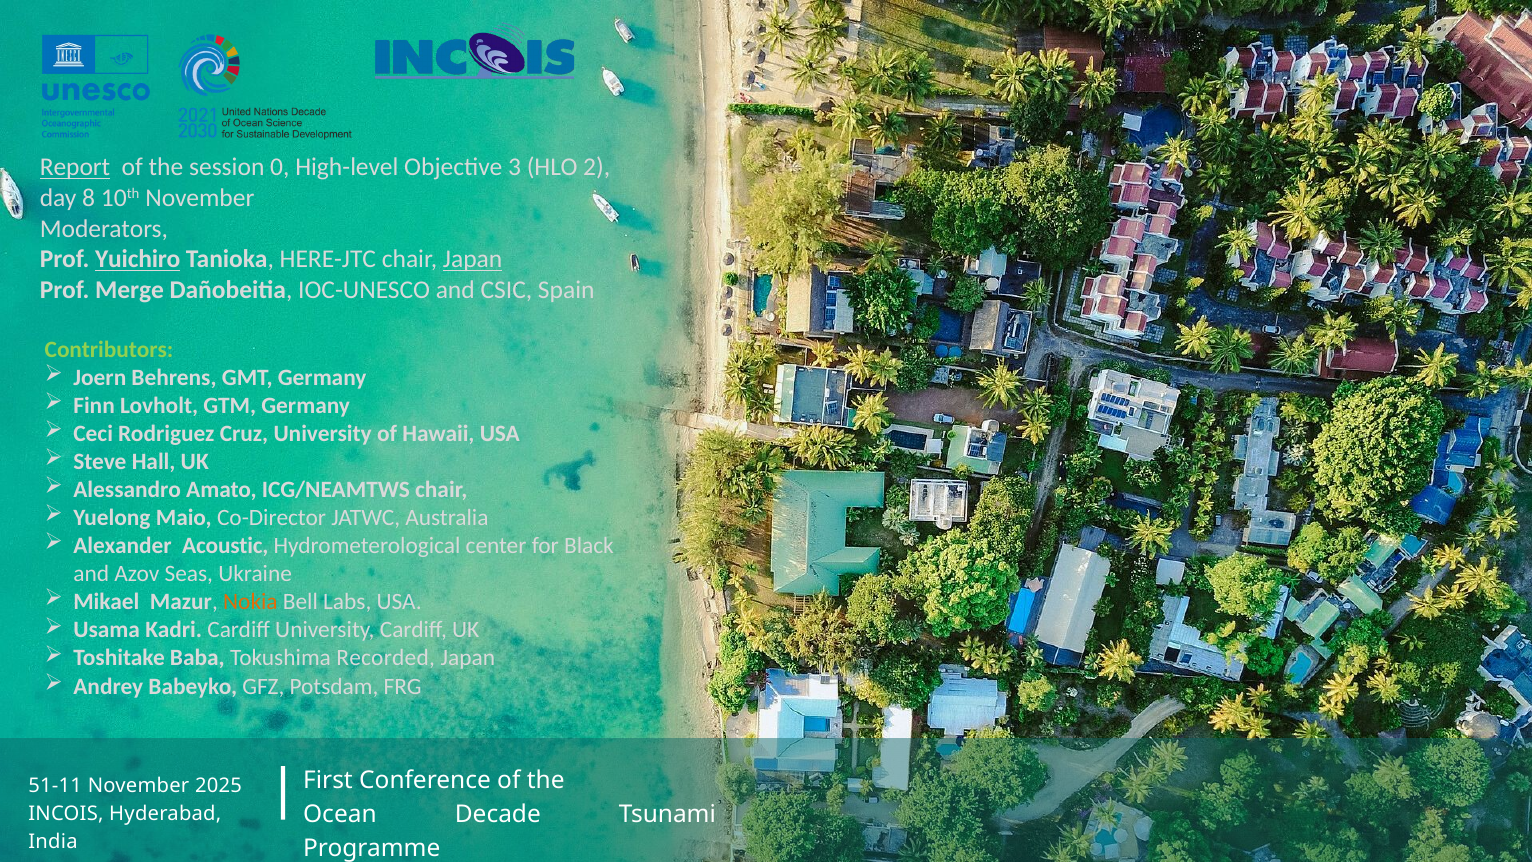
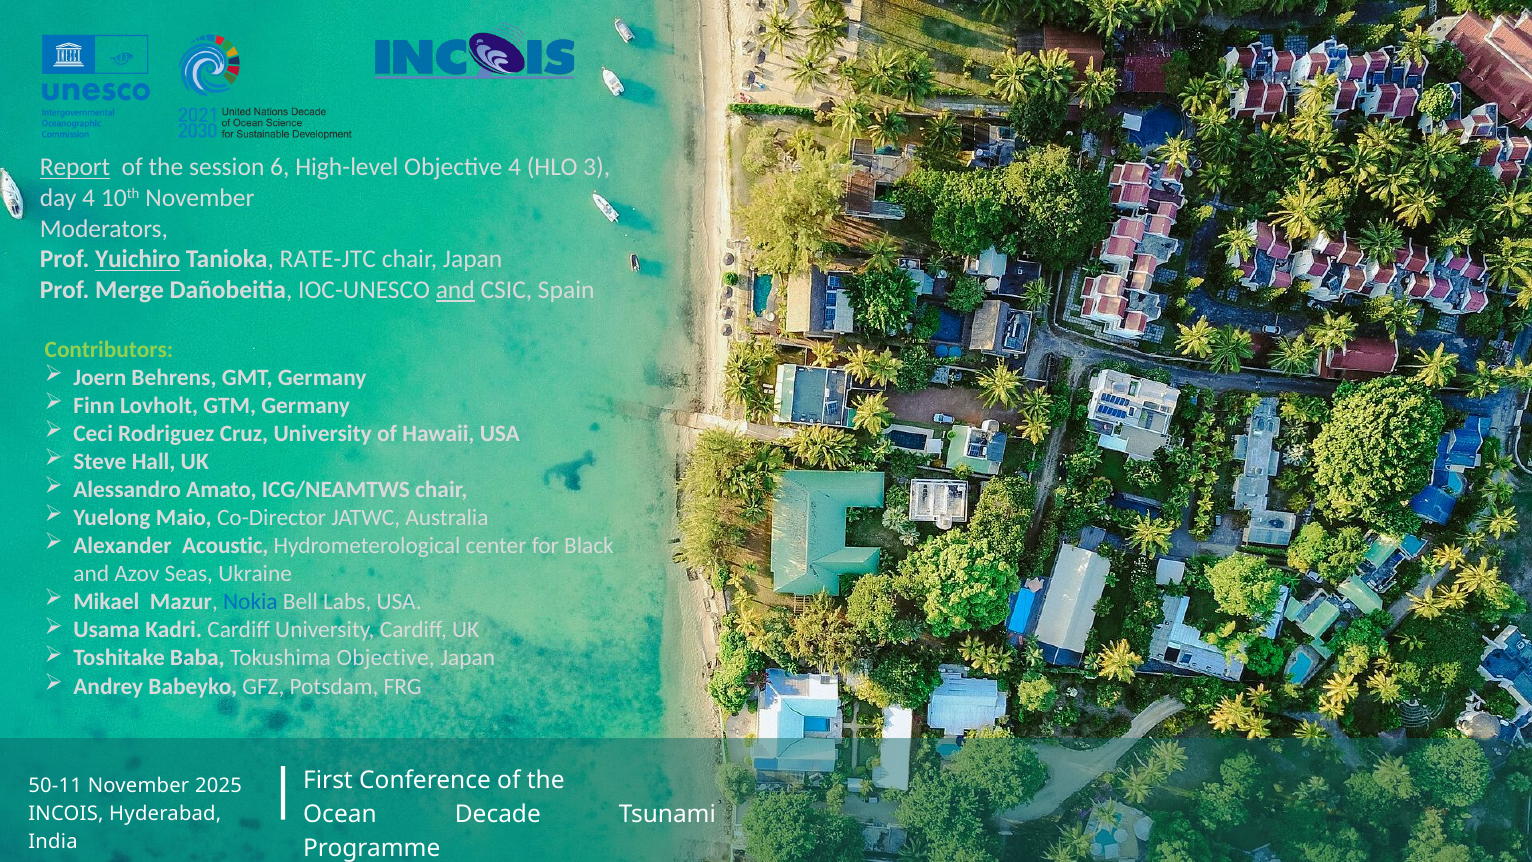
0: 0 -> 6 (280, 167)
Objective 3: 3 -> 4 (515, 167)
2: 2 -> 3 (597, 167)
day 8: 8 -> 4 (89, 198)
HERE-JTC: HERE-JTC -> RATE-JTC (328, 259)
Japan underline: present -> none (473, 259)
and underline: none -> present (455, 290)
Nokia colour: orange -> blue (250, 602)
Tokushima Recorded: Recorded -> Objective (386, 658)
51-11: 51-11 -> 50-11 (55, 786)
